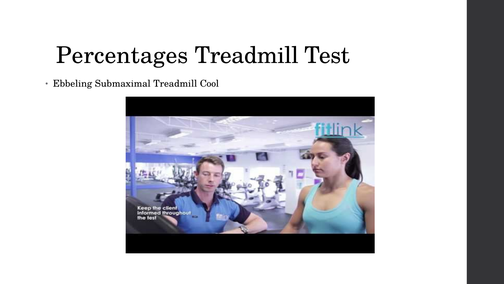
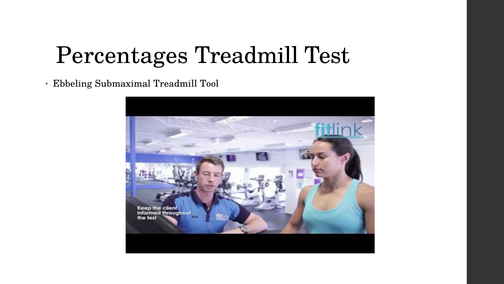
Cool: Cool -> Tool (209, 84)
